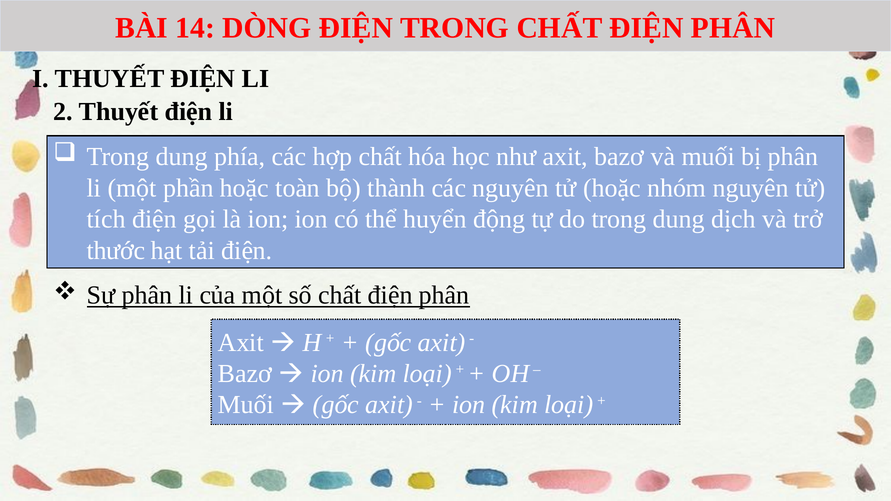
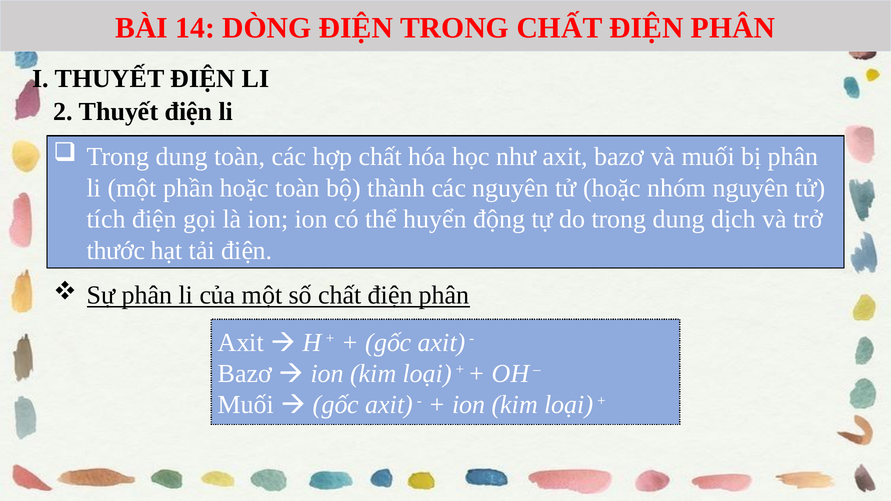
dung phía: phía -> toàn (240, 157)
